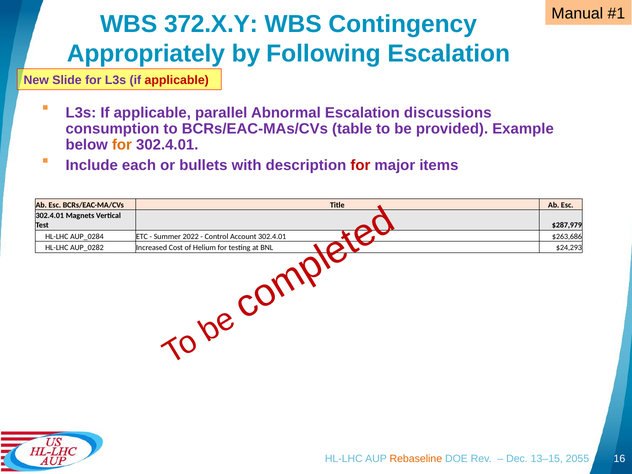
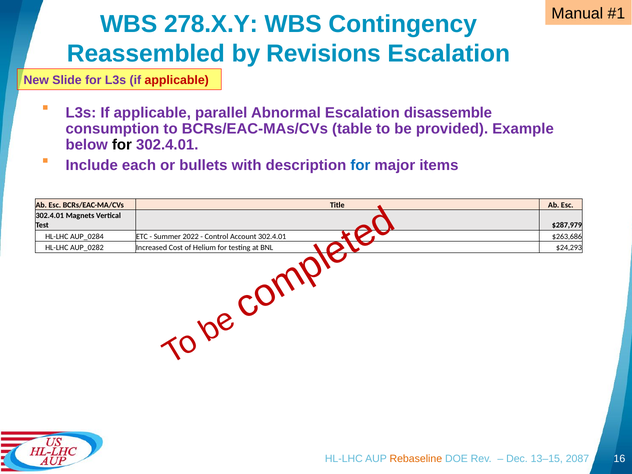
372.X.Y: 372.X.Y -> 278.X.Y (211, 24)
Appropriately: Appropriately -> Reassembled (146, 54)
Following: Following -> Revisions (323, 54)
discussions: discussions -> disassemble (448, 113)
for colour: orange -> black (122, 145)
for colour: red -> blue (360, 165)
2055: 2055 -> 2087 (577, 459)
